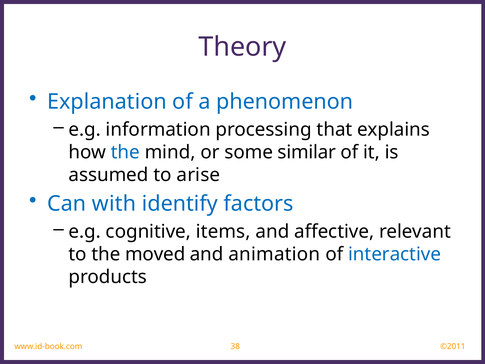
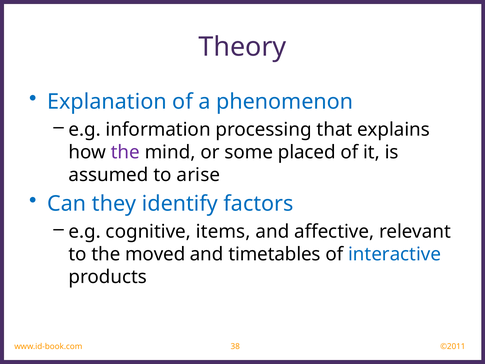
the colour: blue -> purple (125, 152)
similar: similar -> placed (307, 152)
with: with -> they (114, 204)
animation: animation -> timetables (275, 254)
